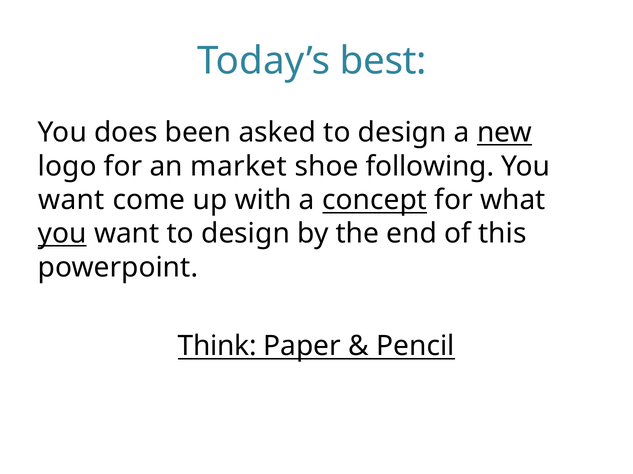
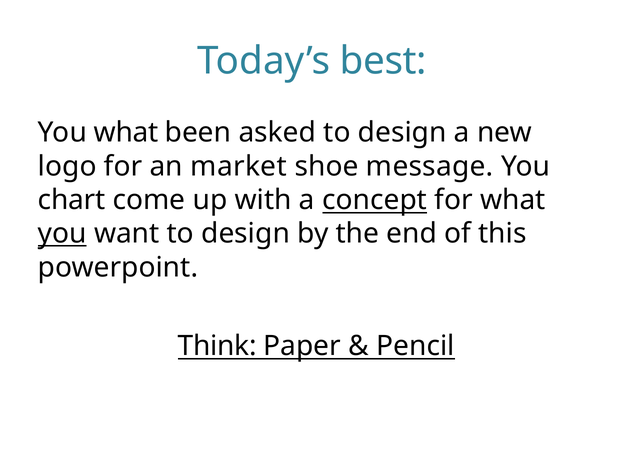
You does: does -> what (126, 133)
new underline: present -> none (505, 133)
following: following -> message (430, 167)
want: want -> chart (72, 200)
